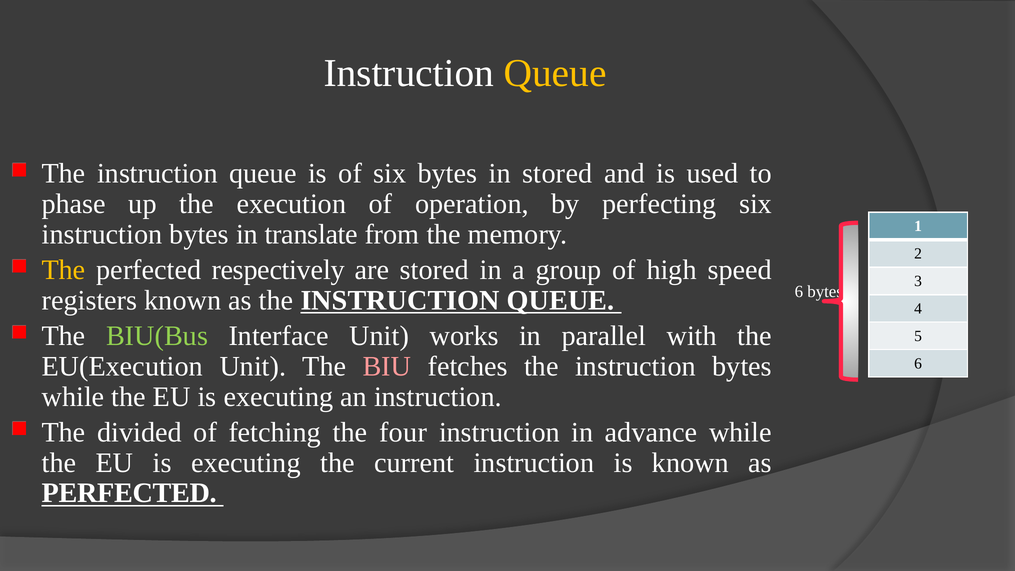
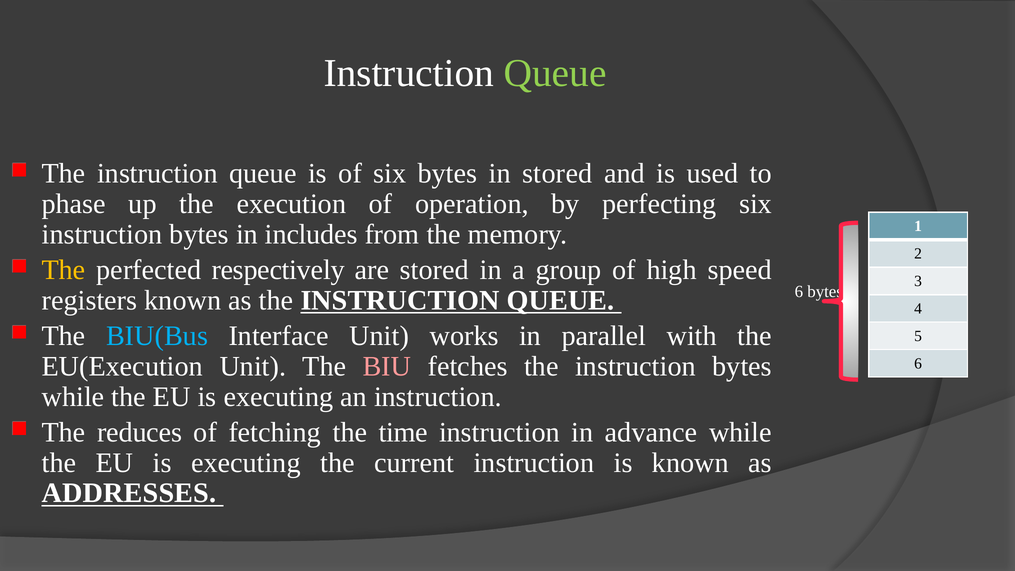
Queue colour: yellow -> light green (555, 73)
translate: translate -> includes (311, 234)
BIU(Bus colour: light green -> light blue (157, 336)
divided: divided -> reduces (140, 432)
four: four -> time (403, 432)
PERFECTED: PERFECTED -> ADDRESSES (129, 493)
